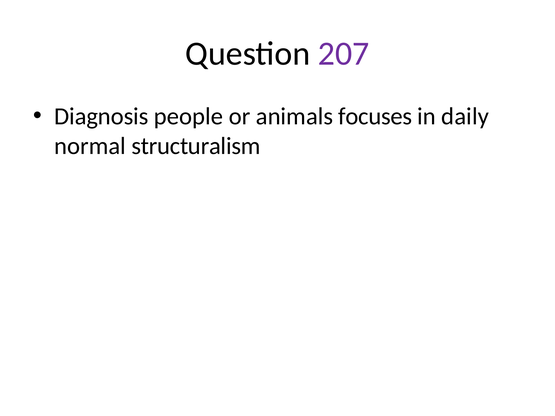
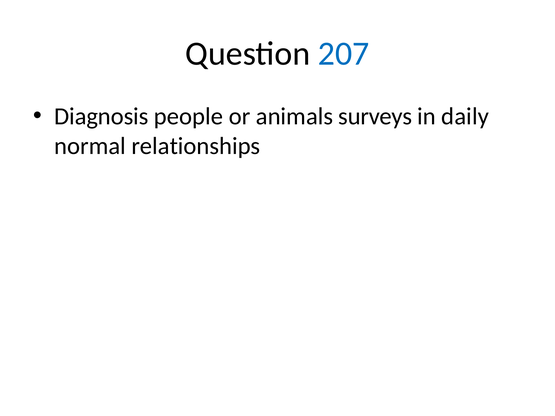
207 colour: purple -> blue (344, 54)
focuses: focuses -> surveys (375, 116)
structuralism: structuralism -> relationships (196, 146)
